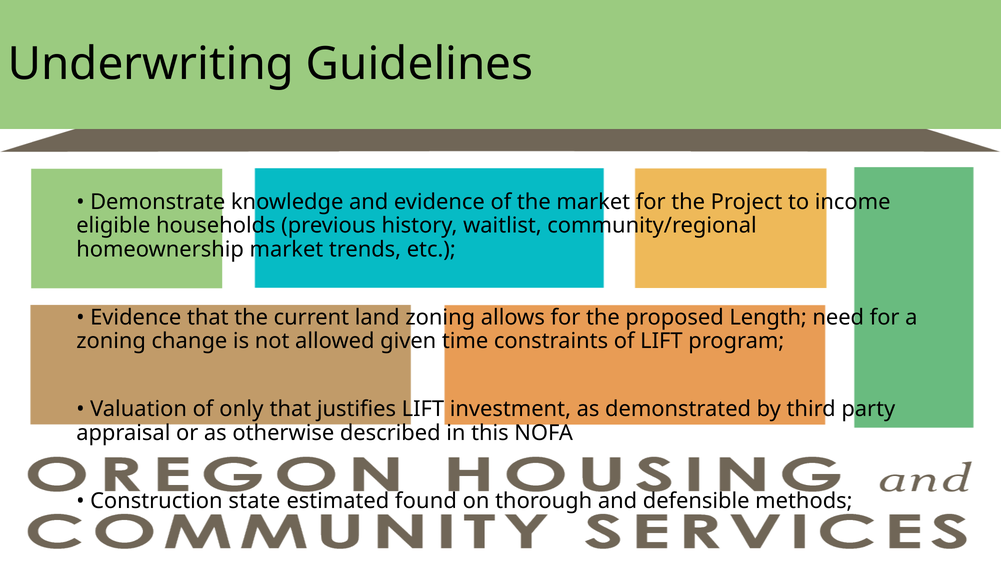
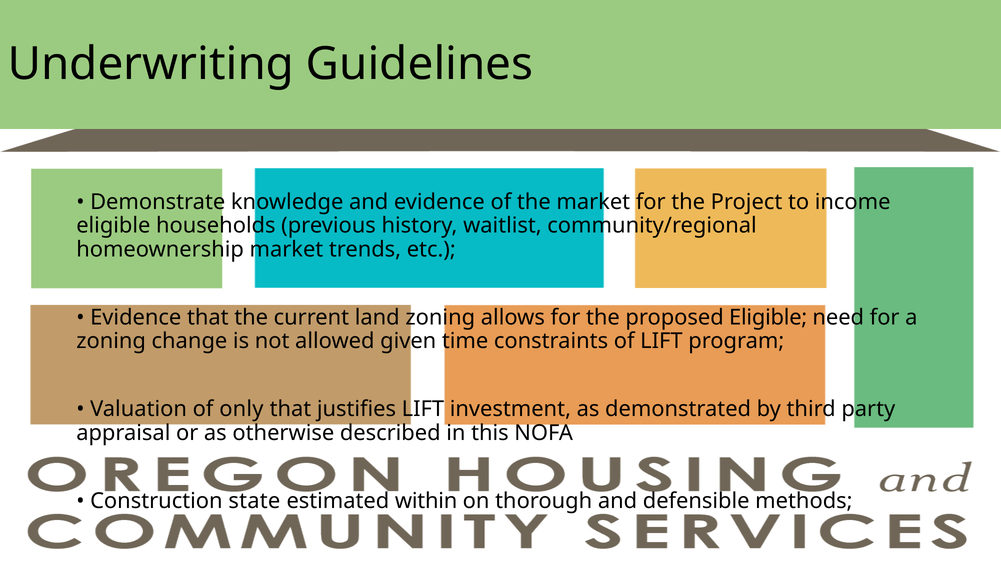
proposed Length: Length -> Eligible (768, 317)
found: found -> within (426, 501)
